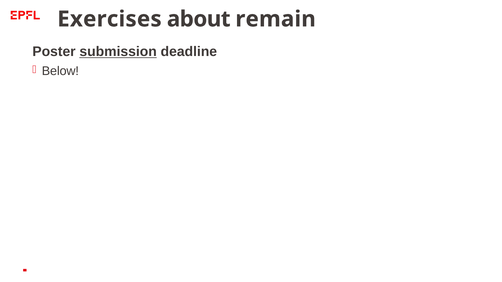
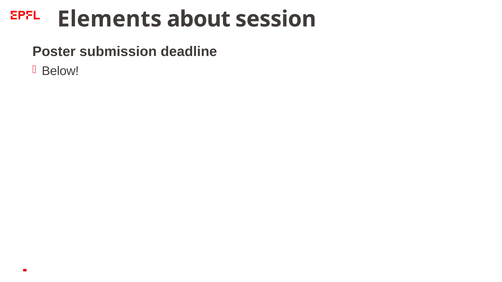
Exercises: Exercises -> Elements (109, 19)
remain: remain -> session (276, 19)
submission underline: present -> none (118, 52)
